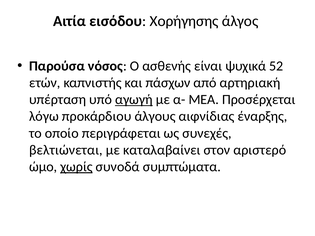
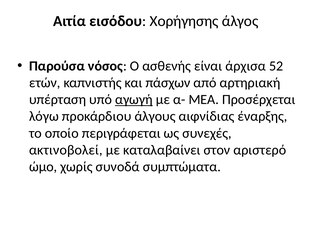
ψυχικά: ψυχικά -> άρχισα (246, 66)
βελτιώνεται: βελτιώνεται -> ακτινοβολεί (66, 150)
χωρίς underline: present -> none (76, 167)
